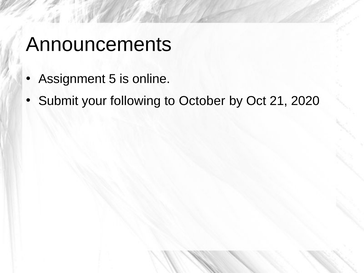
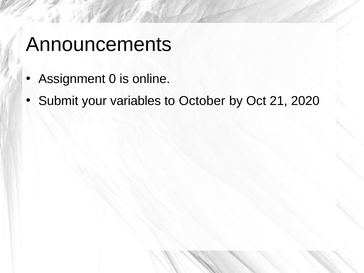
5: 5 -> 0 (112, 79)
following: following -> variables (136, 101)
